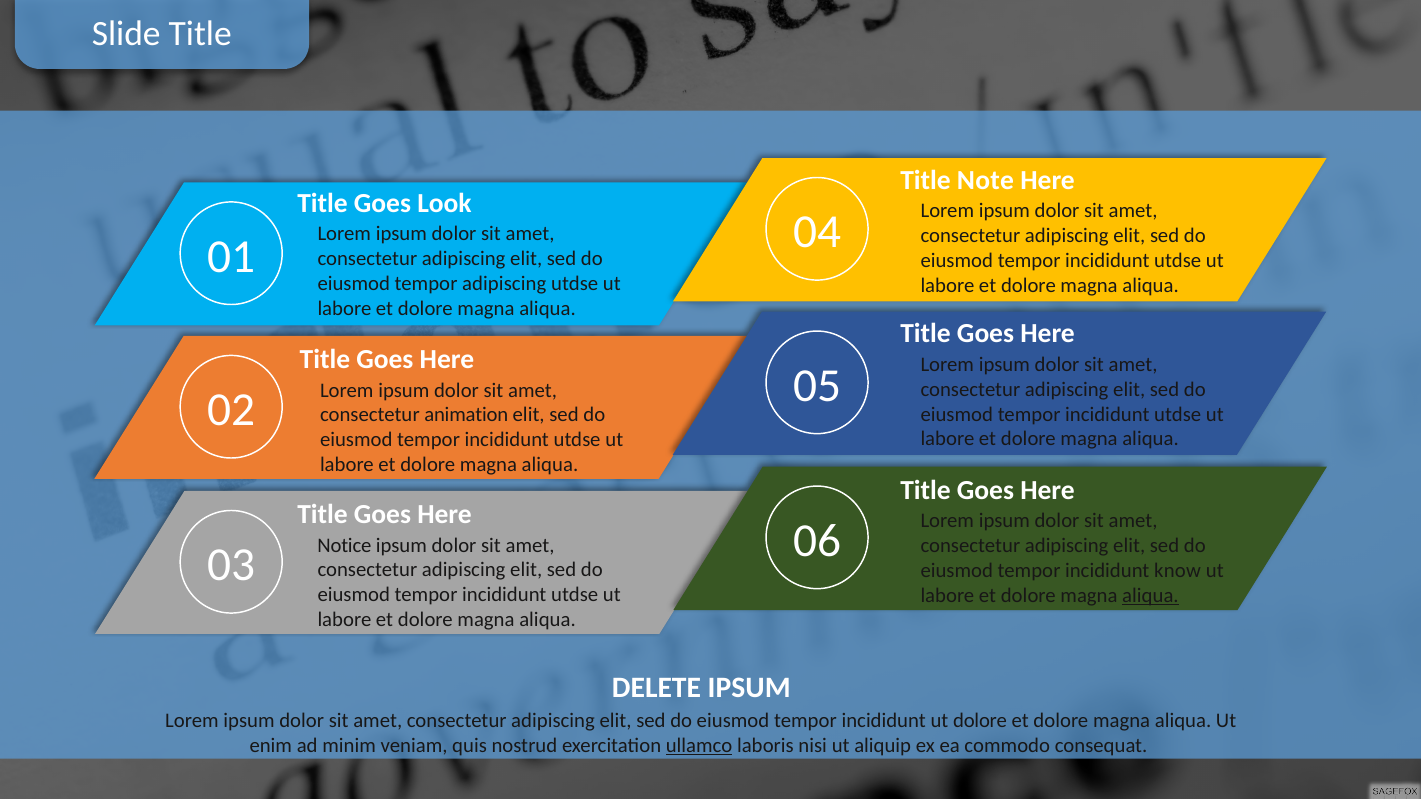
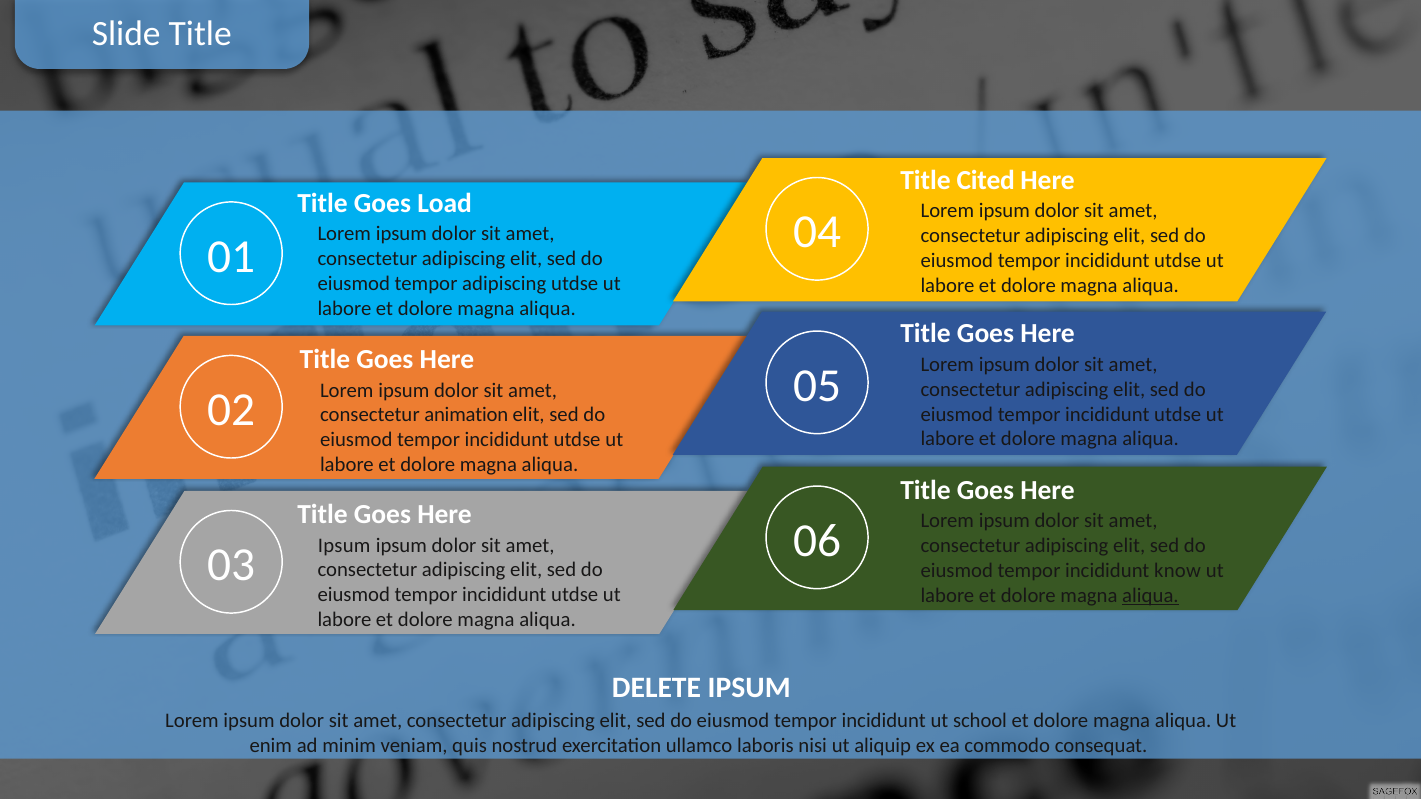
Note: Note -> Cited (986, 180)
Look: Look -> Load (445, 203)
03 Notice: Notice -> Ipsum (344, 545)
ut dolore: dolore -> school (980, 721)
ullamco underline: present -> none (699, 746)
